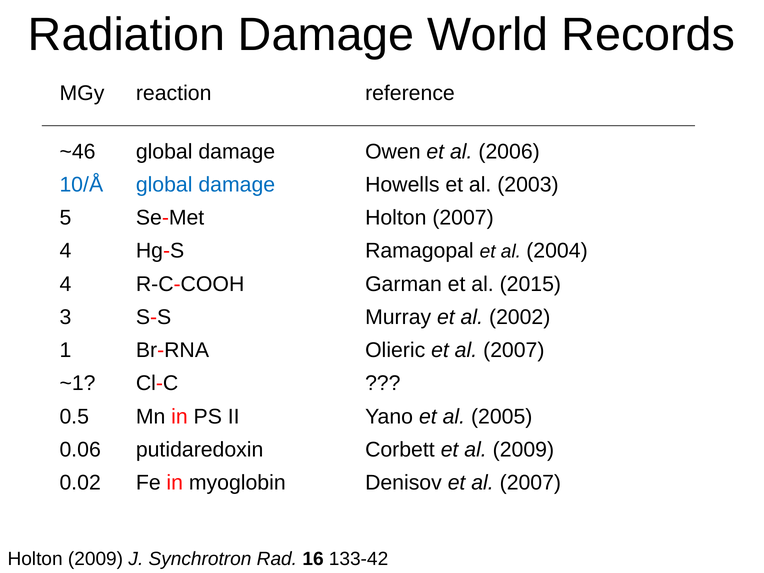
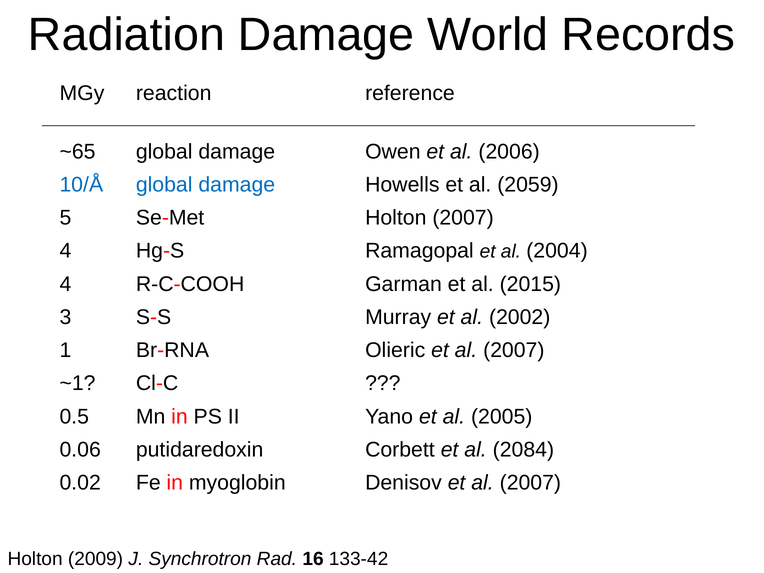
~46: ~46 -> ~65 (78, 152)
2003: 2003 -> 2059 (528, 185)
al 2009: 2009 -> 2084 (523, 450)
